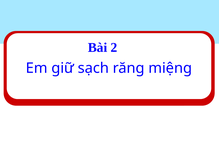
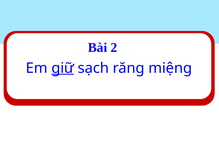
giữ underline: none -> present (63, 68)
